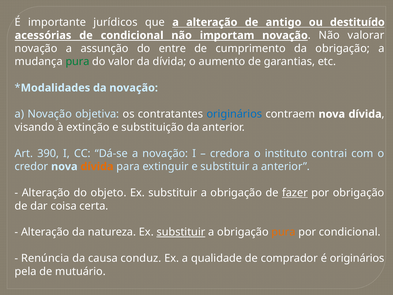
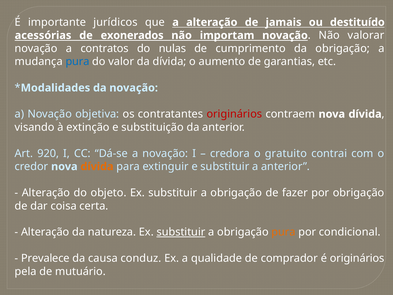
antigo: antigo -> jamais (284, 22)
de condicional: condicional -> exonerados (132, 35)
assunção: assunção -> contratos (105, 48)
entre: entre -> nulas (172, 48)
pura colour: green -> blue (77, 62)
originários colour: blue -> red (234, 114)
390: 390 -> 920 (48, 153)
instituto: instituto -> gratuito (286, 153)
fazer underline: present -> none (295, 193)
Renúncia: Renúncia -> Prevalece (45, 258)
